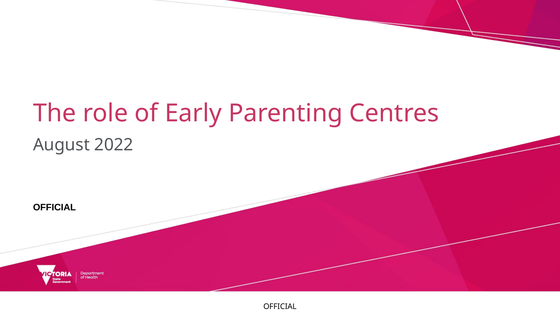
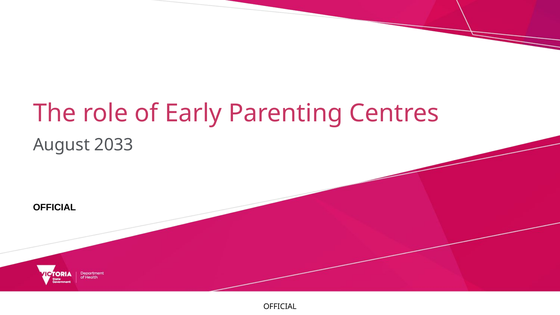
2022: 2022 -> 2033 (114, 145)
